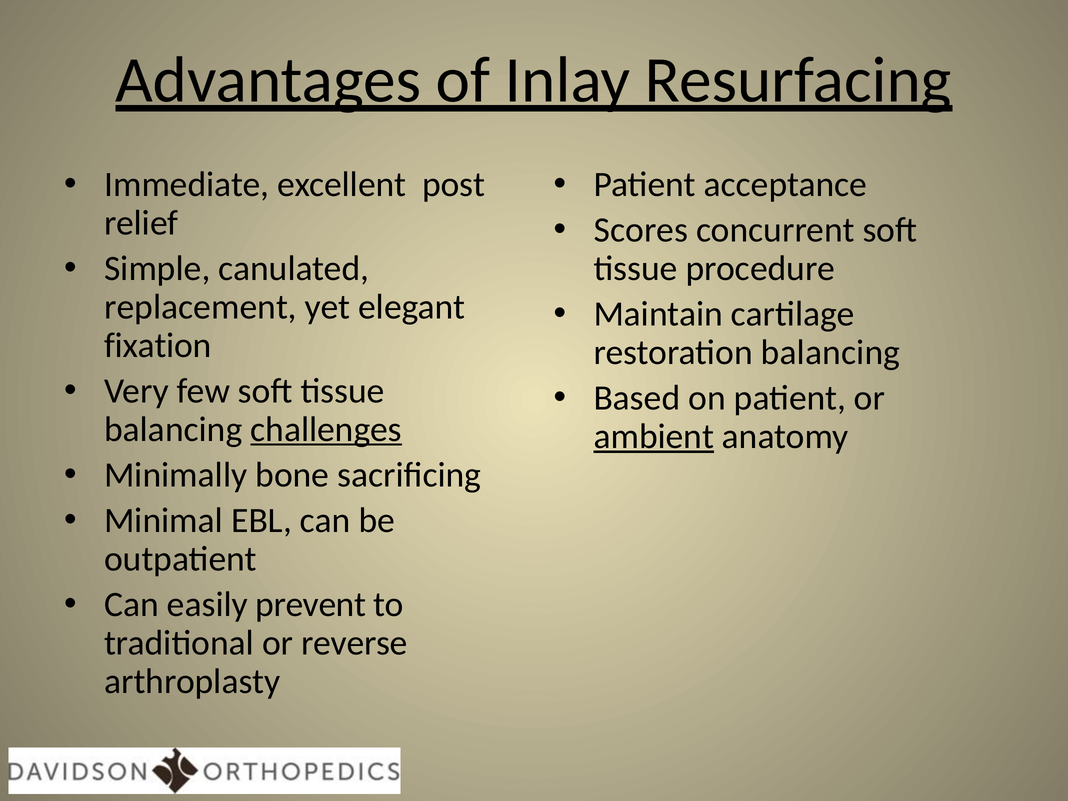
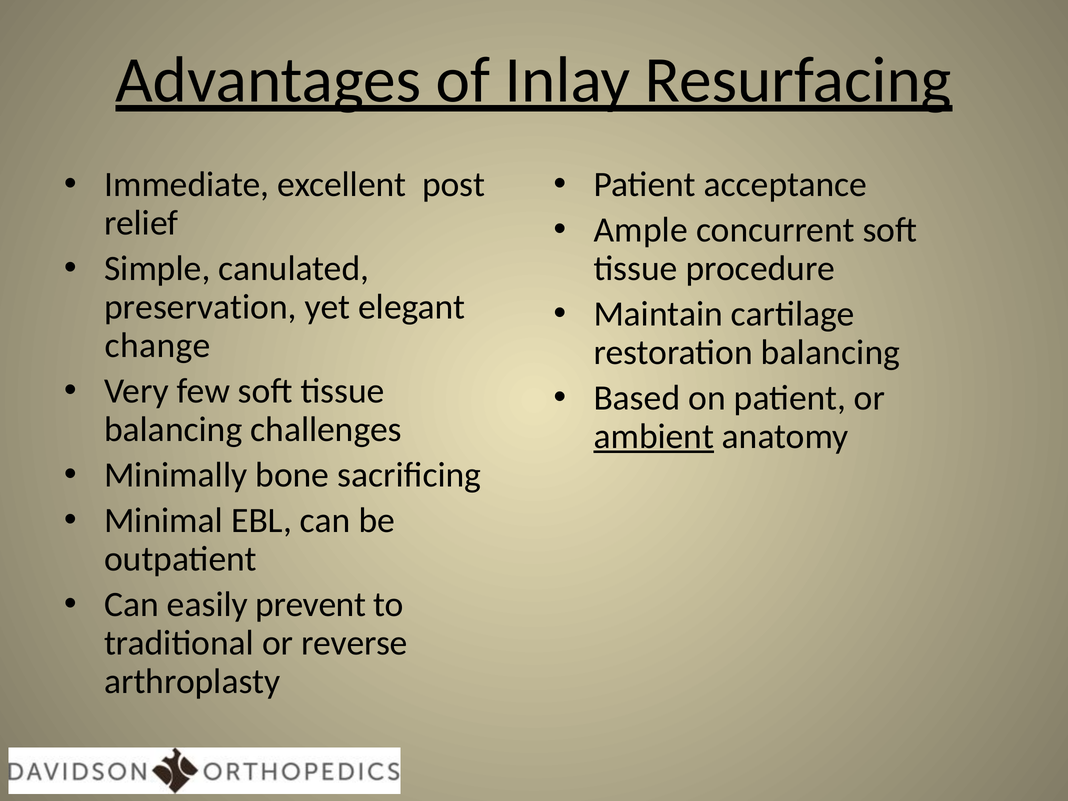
Scores: Scores -> Ample (641, 230)
replacement: replacement -> preservation (201, 307)
fixation: fixation -> change (158, 345)
challenges underline: present -> none (326, 429)
